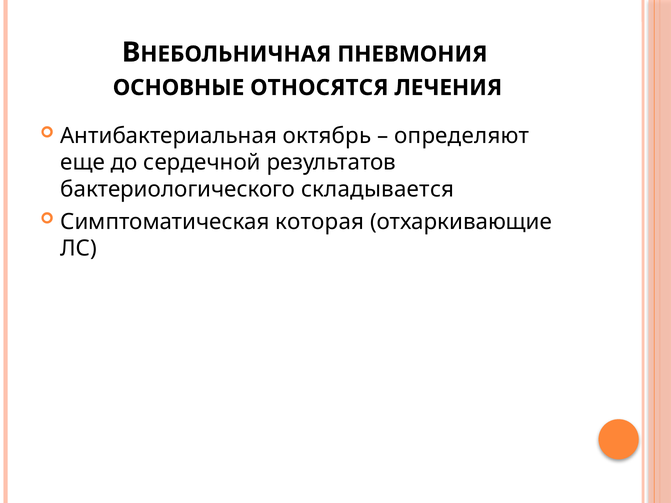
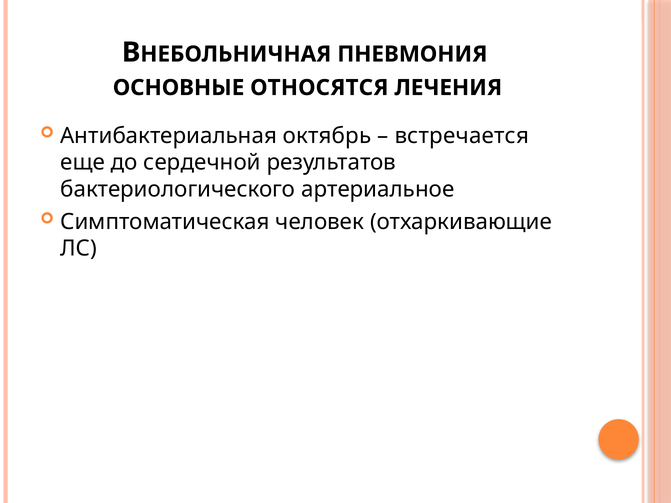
определяют: определяют -> встречается (462, 136)
складывается: складывается -> артериальное (378, 189)
которая: которая -> человек (320, 222)
